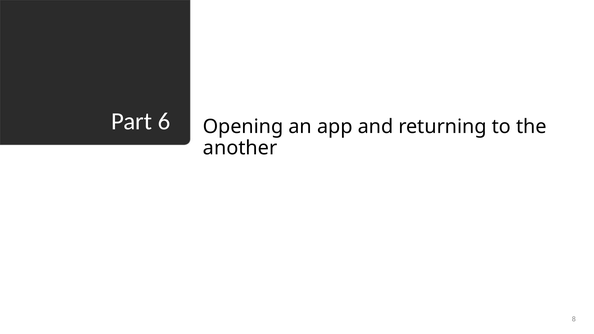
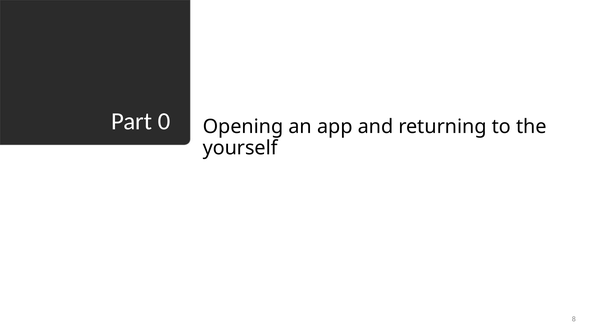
6: 6 -> 0 (164, 122)
another: another -> yourself (240, 148)
